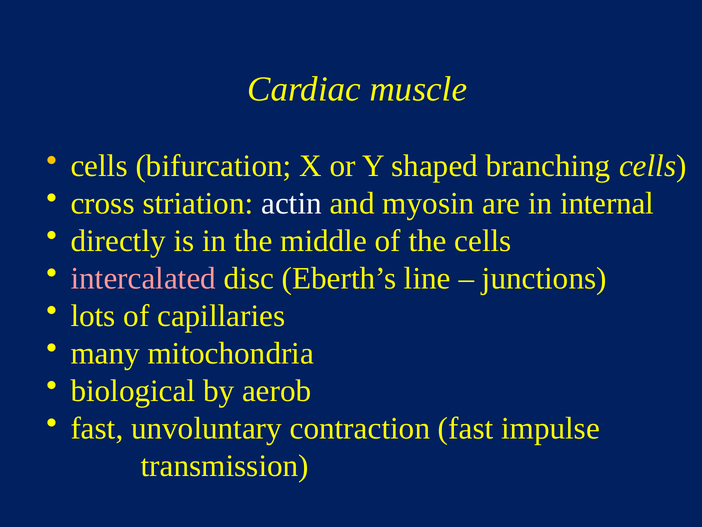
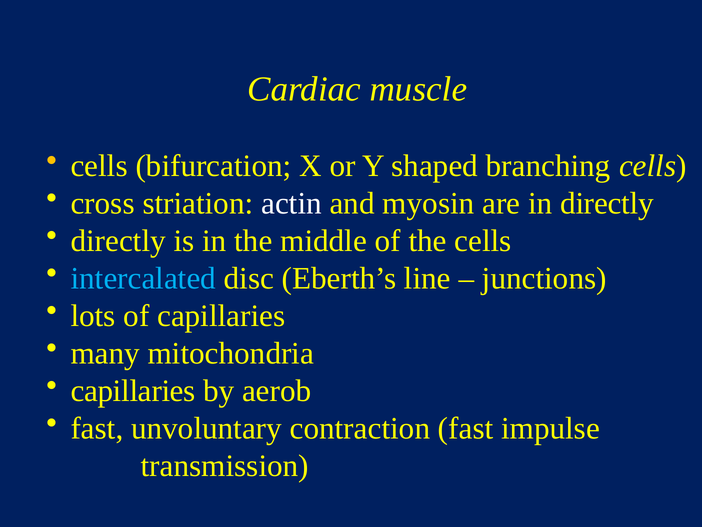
in internal: internal -> directly (607, 203)
intercalated colour: pink -> light blue (143, 278)
biological: biological -> capillaries (133, 391)
